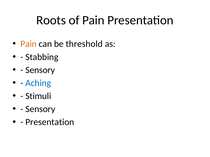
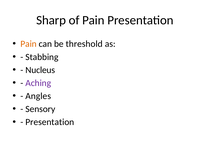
Roots: Roots -> Sharp (51, 20)
Sensory: Sensory -> Nucleus (40, 70)
Aching colour: blue -> purple (38, 83)
Stimuli: Stimuli -> Angles (38, 96)
